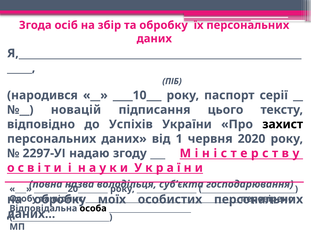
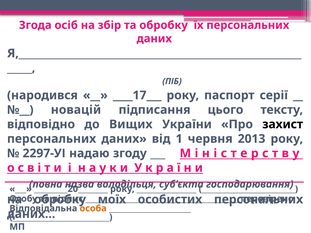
____10___: ____10___ -> ____17___ (137, 95)
Успіхів: Успіхів -> Вищих (131, 124)
2020: 2020 -> 2013 (252, 139)
особа colour: black -> orange (93, 209)
